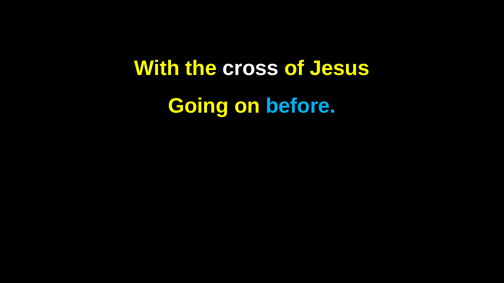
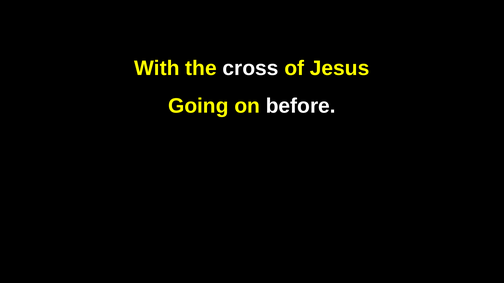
before colour: light blue -> white (301, 106)
